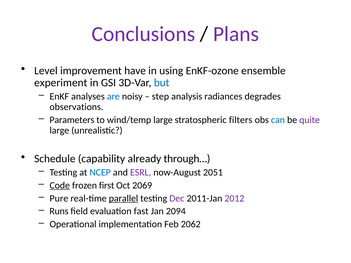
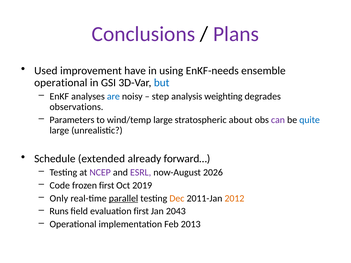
Level: Level -> Used (46, 71)
EnKF-ozone: EnKF-ozone -> EnKF-needs (212, 71)
experiment: experiment -> operational (61, 83)
radiances: radiances -> weighting (223, 96)
filters: filters -> about (241, 120)
can colour: blue -> purple (278, 120)
quite colour: purple -> blue (310, 120)
capability: capability -> extended (101, 159)
through…: through… -> forward… (187, 159)
NCEP colour: blue -> purple (100, 173)
2051: 2051 -> 2026 (213, 173)
Code underline: present -> none (60, 185)
2069: 2069 -> 2019 (142, 185)
Pure: Pure -> Only (59, 198)
Dec colour: purple -> orange (177, 198)
2012 colour: purple -> orange (234, 198)
evaluation fast: fast -> first (141, 211)
2094: 2094 -> 2043 (176, 211)
2062: 2062 -> 2013 (191, 224)
